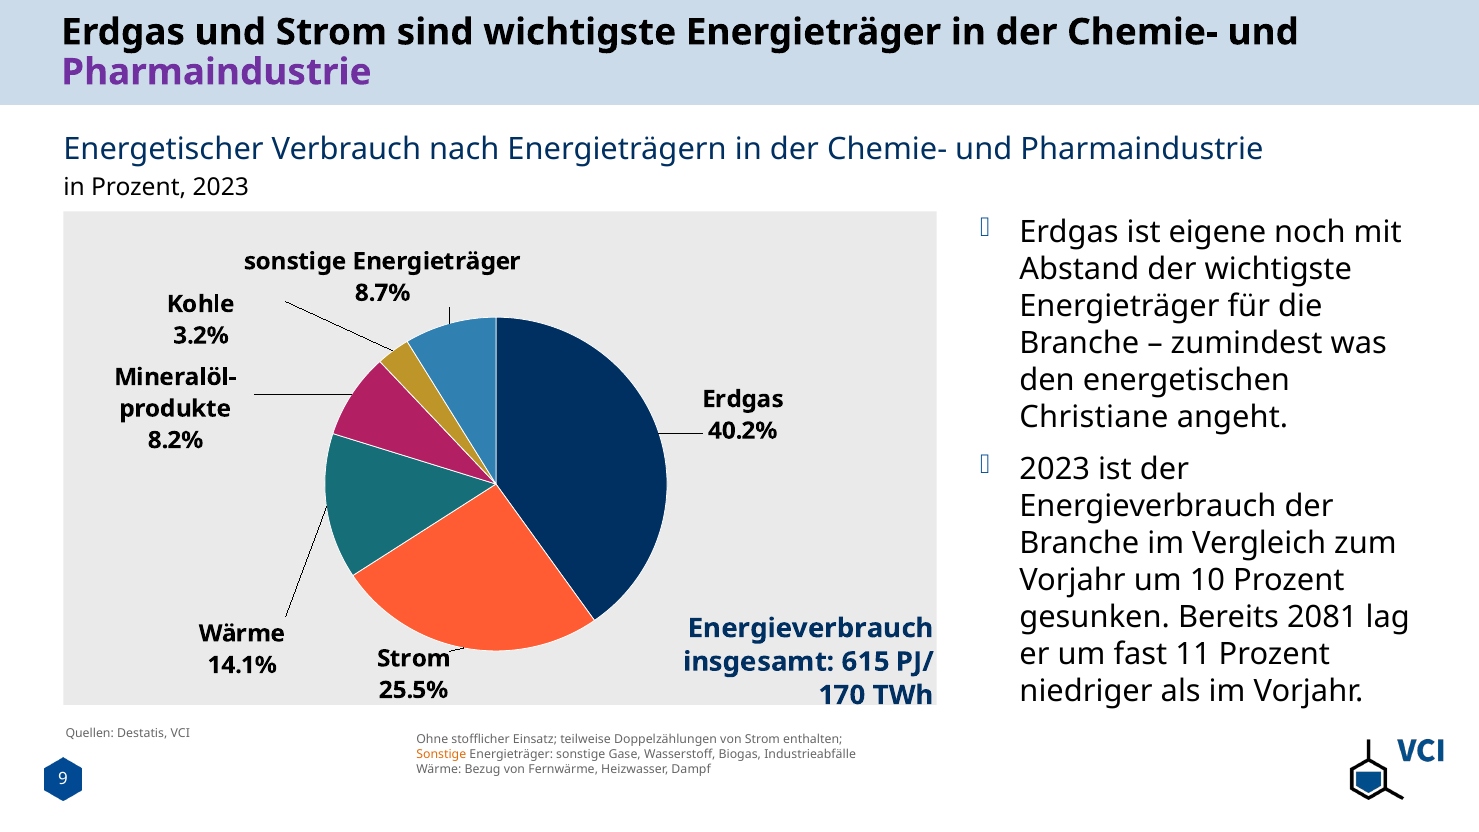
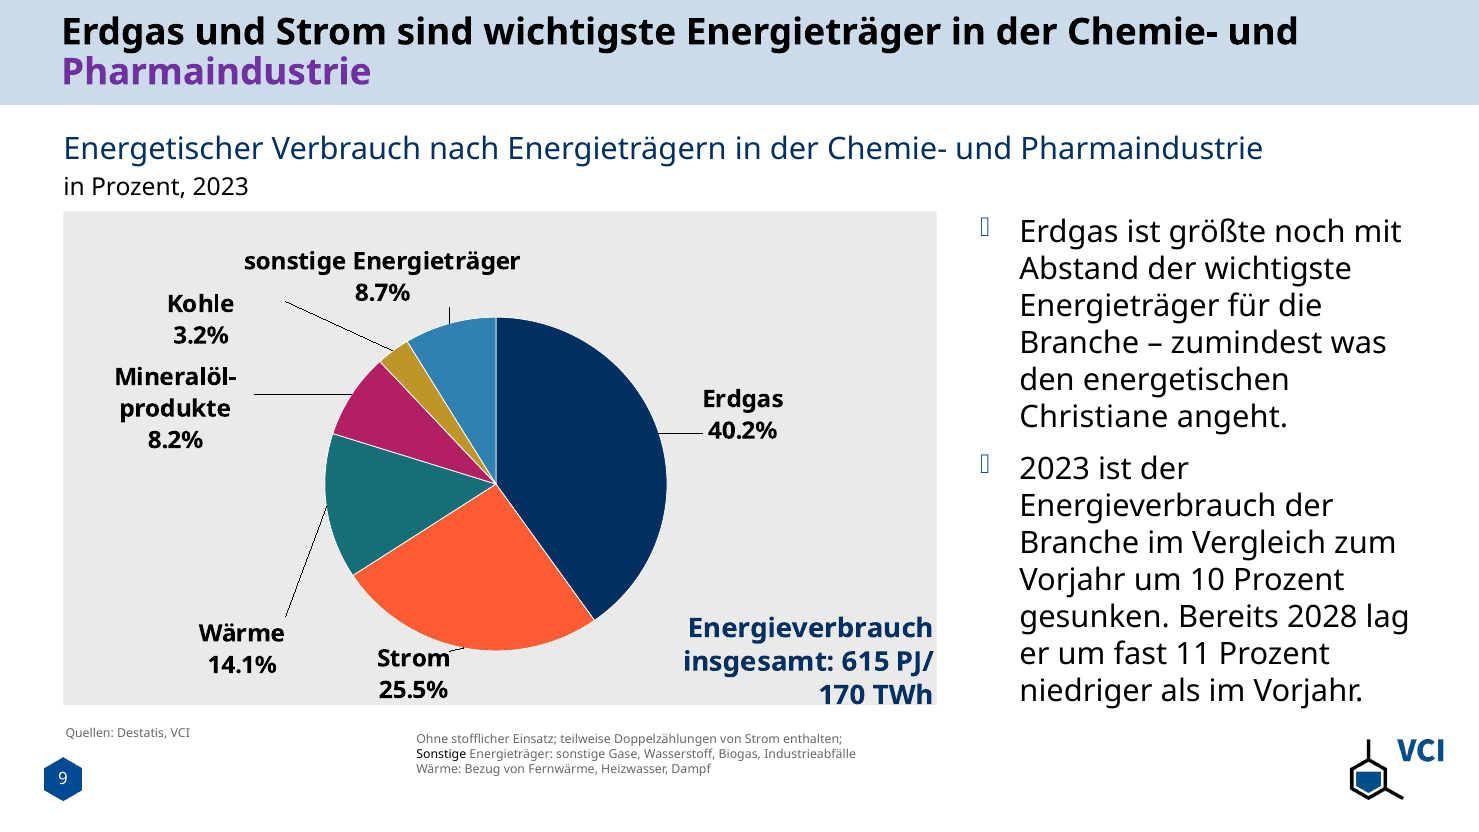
eigene: eigene -> größte (1217, 232)
2081: 2081 -> 2028 (1322, 617)
Sonstige colour: orange -> black (441, 754)
